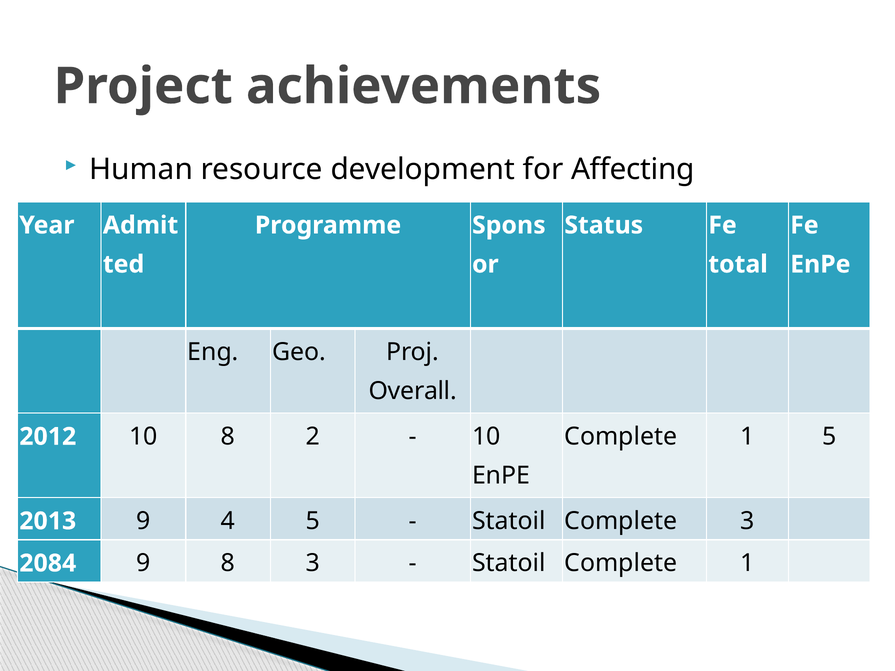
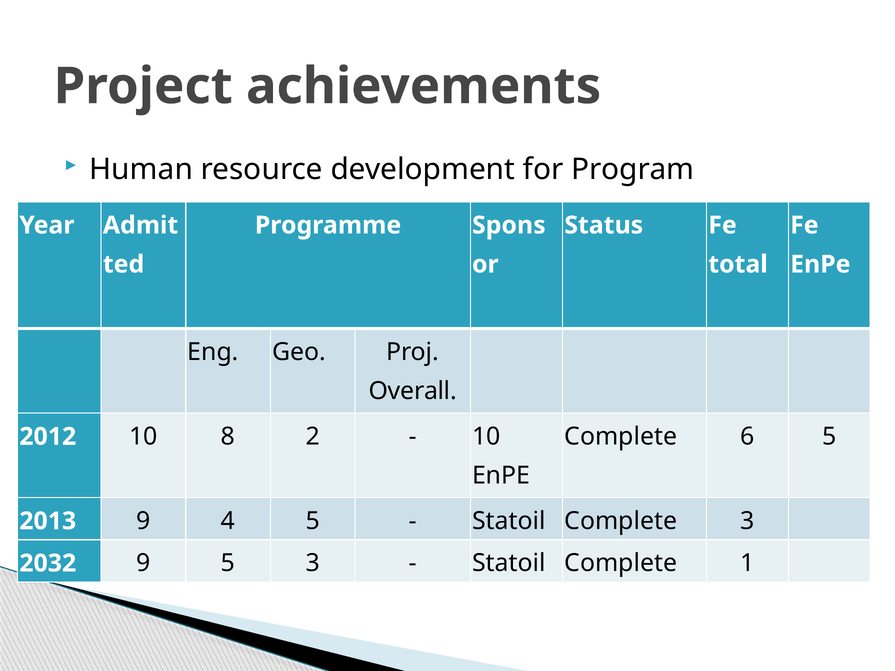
Affecting: Affecting -> Program (633, 169)
1: 1 -> 6 (748, 437)
2084: 2084 -> 2032 (48, 563)
9 8: 8 -> 5 (228, 563)
